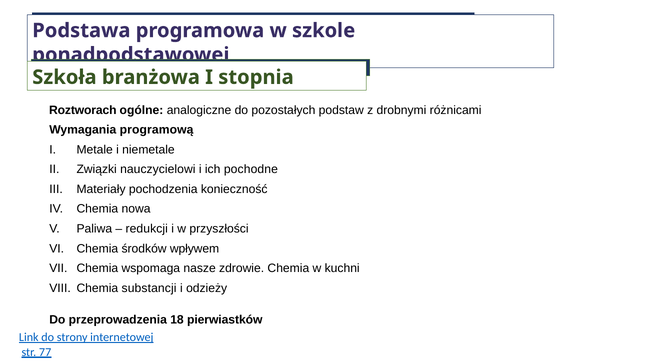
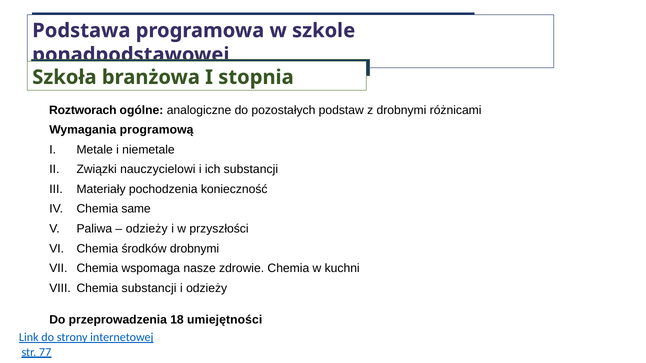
ich pochodne: pochodne -> substancji (251, 170)
nowa: nowa -> same (136, 209)
redukcji: redukcji -> odzieży (147, 229)
środków wpływem: wpływem -> drobnymi (195, 249)
pierwiastków: pierwiastków -> umiejętności (225, 320)
